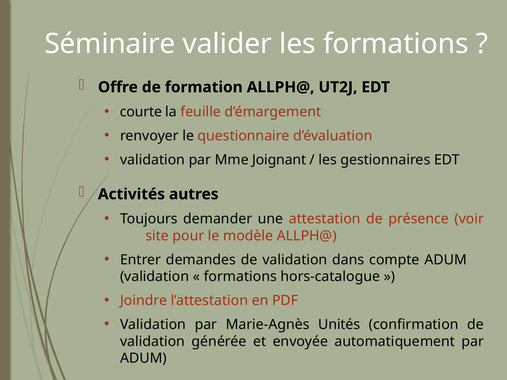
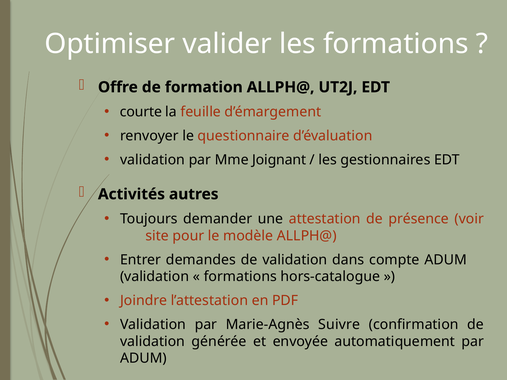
Séminaire: Séminaire -> Optimiser (110, 44)
Unités: Unités -> Suivre (339, 325)
